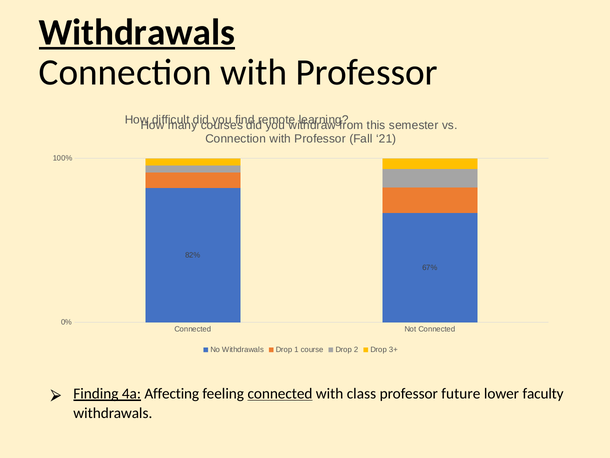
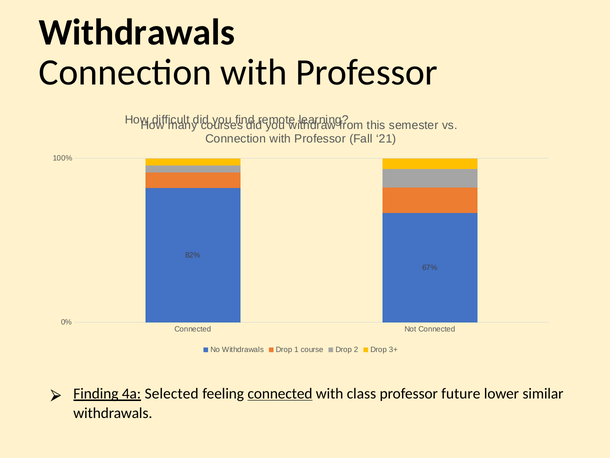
Withdrawals underline: present -> none (137, 32)
Affecting: Affecting -> Selected (172, 393)
faculty: faculty -> similar (543, 393)
